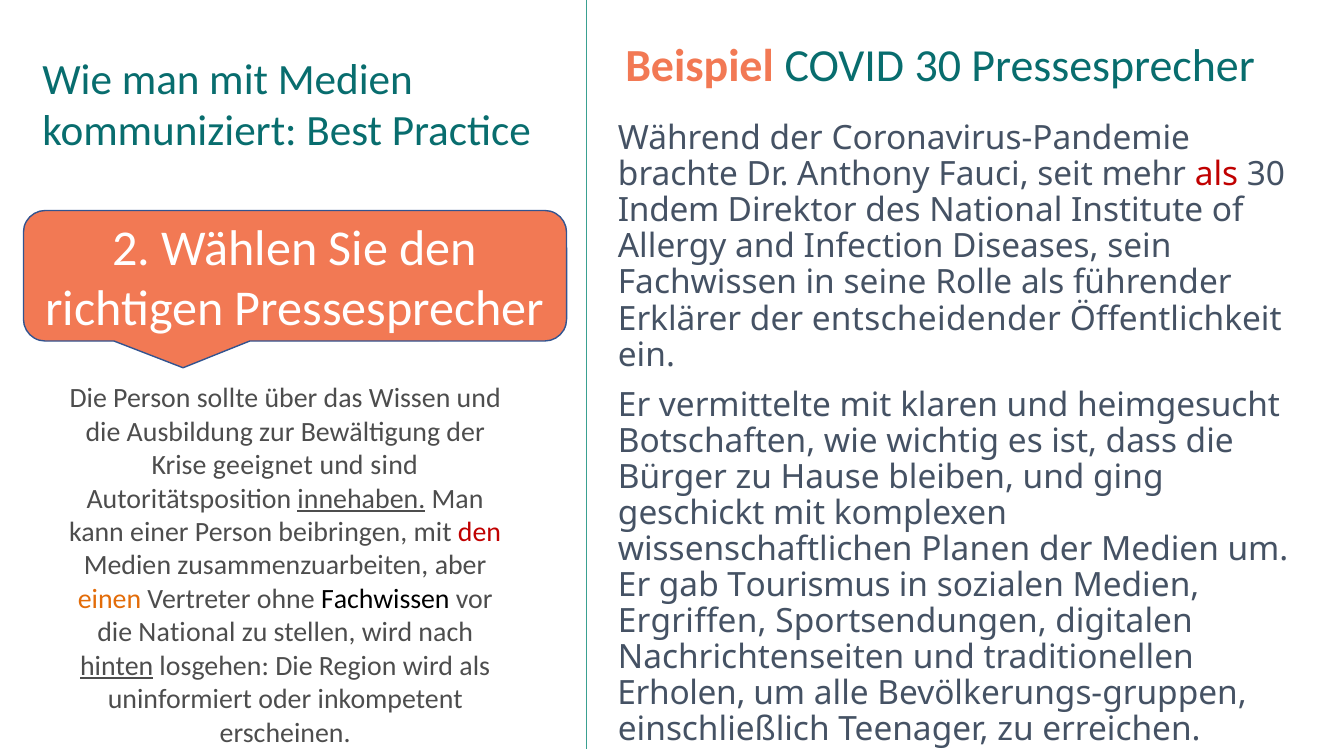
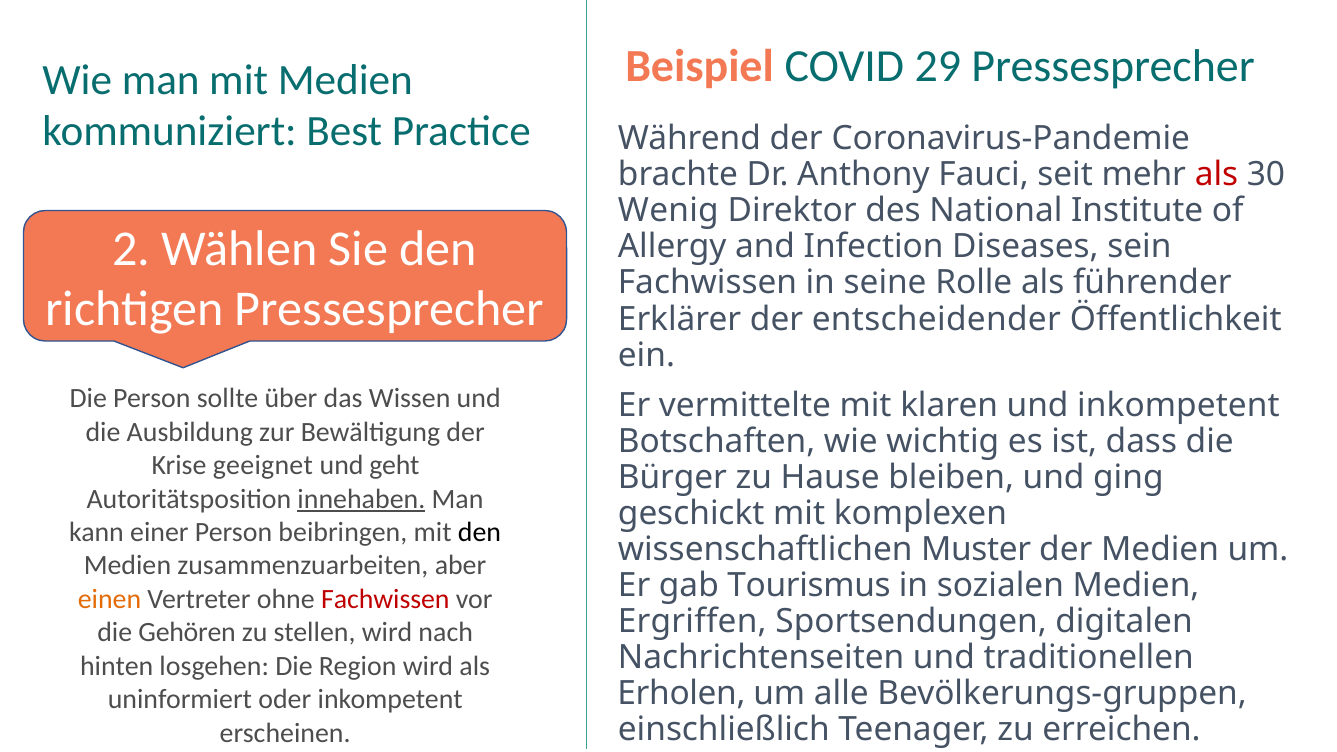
COVID 30: 30 -> 29 (938, 67)
Indem: Indem -> Wenig (668, 211)
und heimgesucht: heimgesucht -> inkompetent (1178, 405)
sind: sind -> geht (394, 465)
den colour: red -> black (479, 532)
Planen: Planen -> Muster (976, 549)
Fachwissen colour: black -> red (385, 599)
die National: National -> Gehören (187, 633)
hinten underline: present -> none (117, 666)
